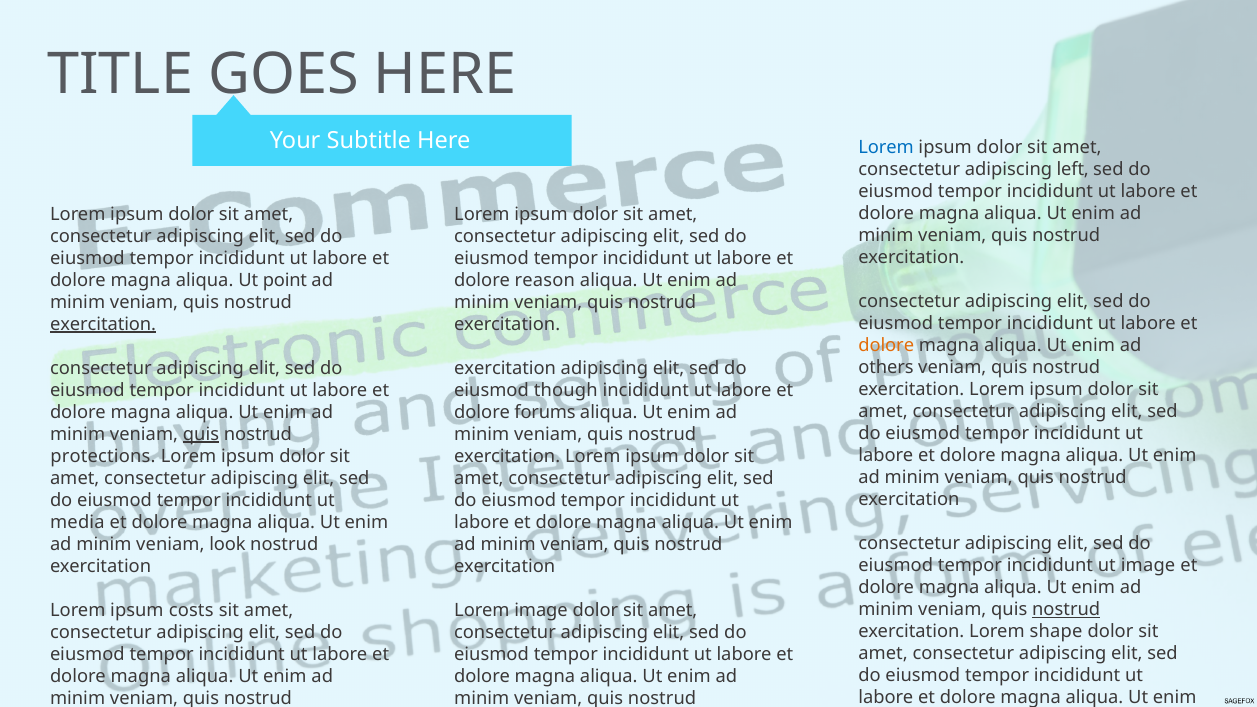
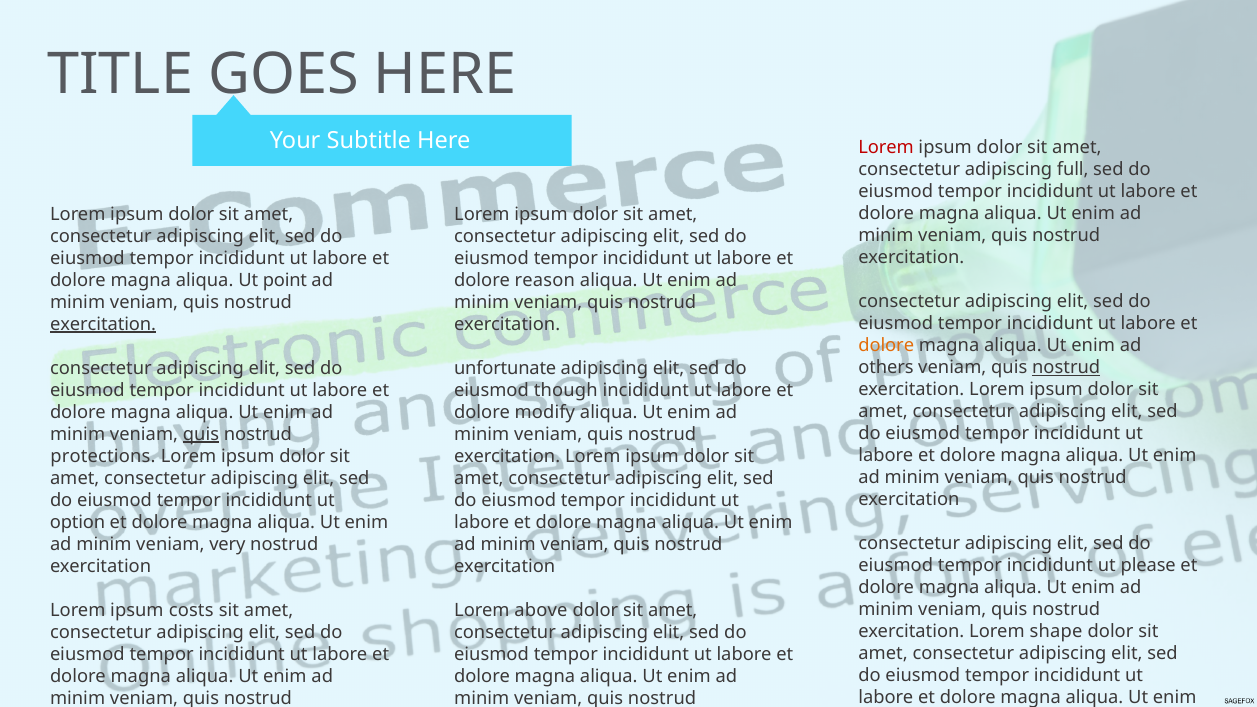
Lorem colour: blue -> red (886, 147)
left: left -> full (1073, 169)
nostrud underline: none -> present (1066, 367)
exercitation: exercitation -> unfortunate (505, 368)
forums: forums -> modify (545, 412)
media: media -> option (78, 522)
look: look -> very (227, 544)
ut image: image -> please (1148, 566)
nostrud underline: present -> none (1066, 610)
Lorem image: image -> above (541, 610)
